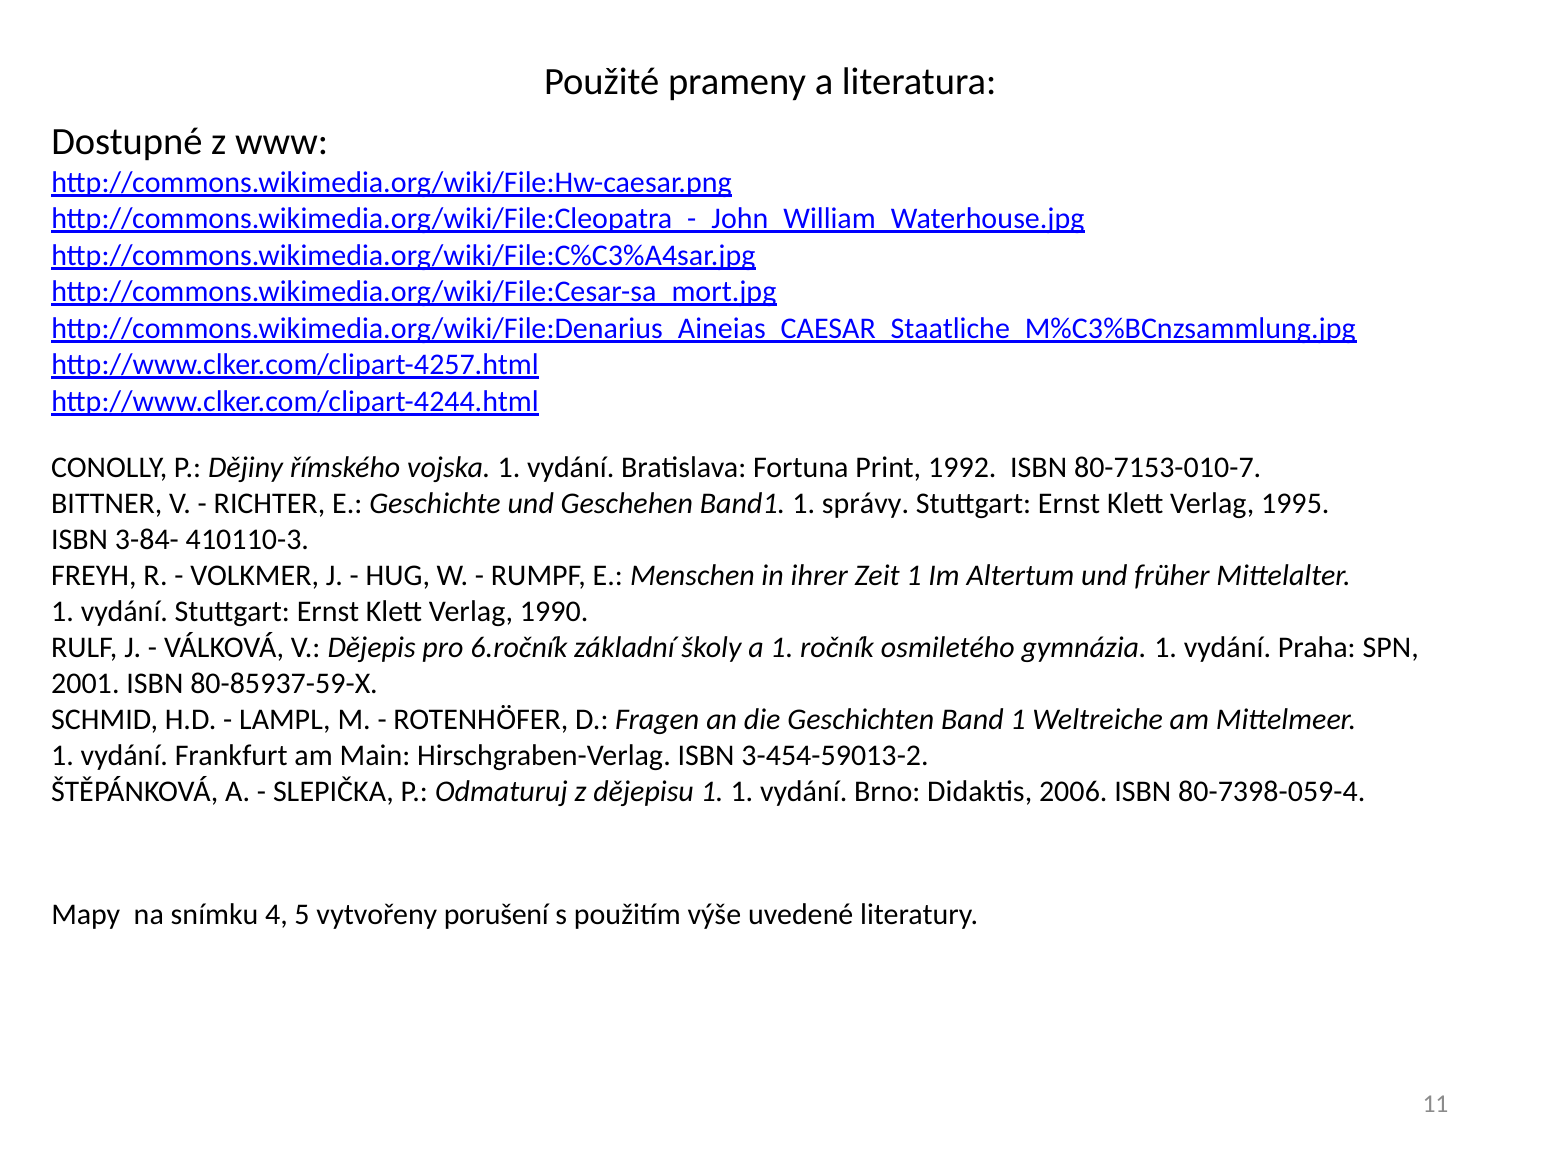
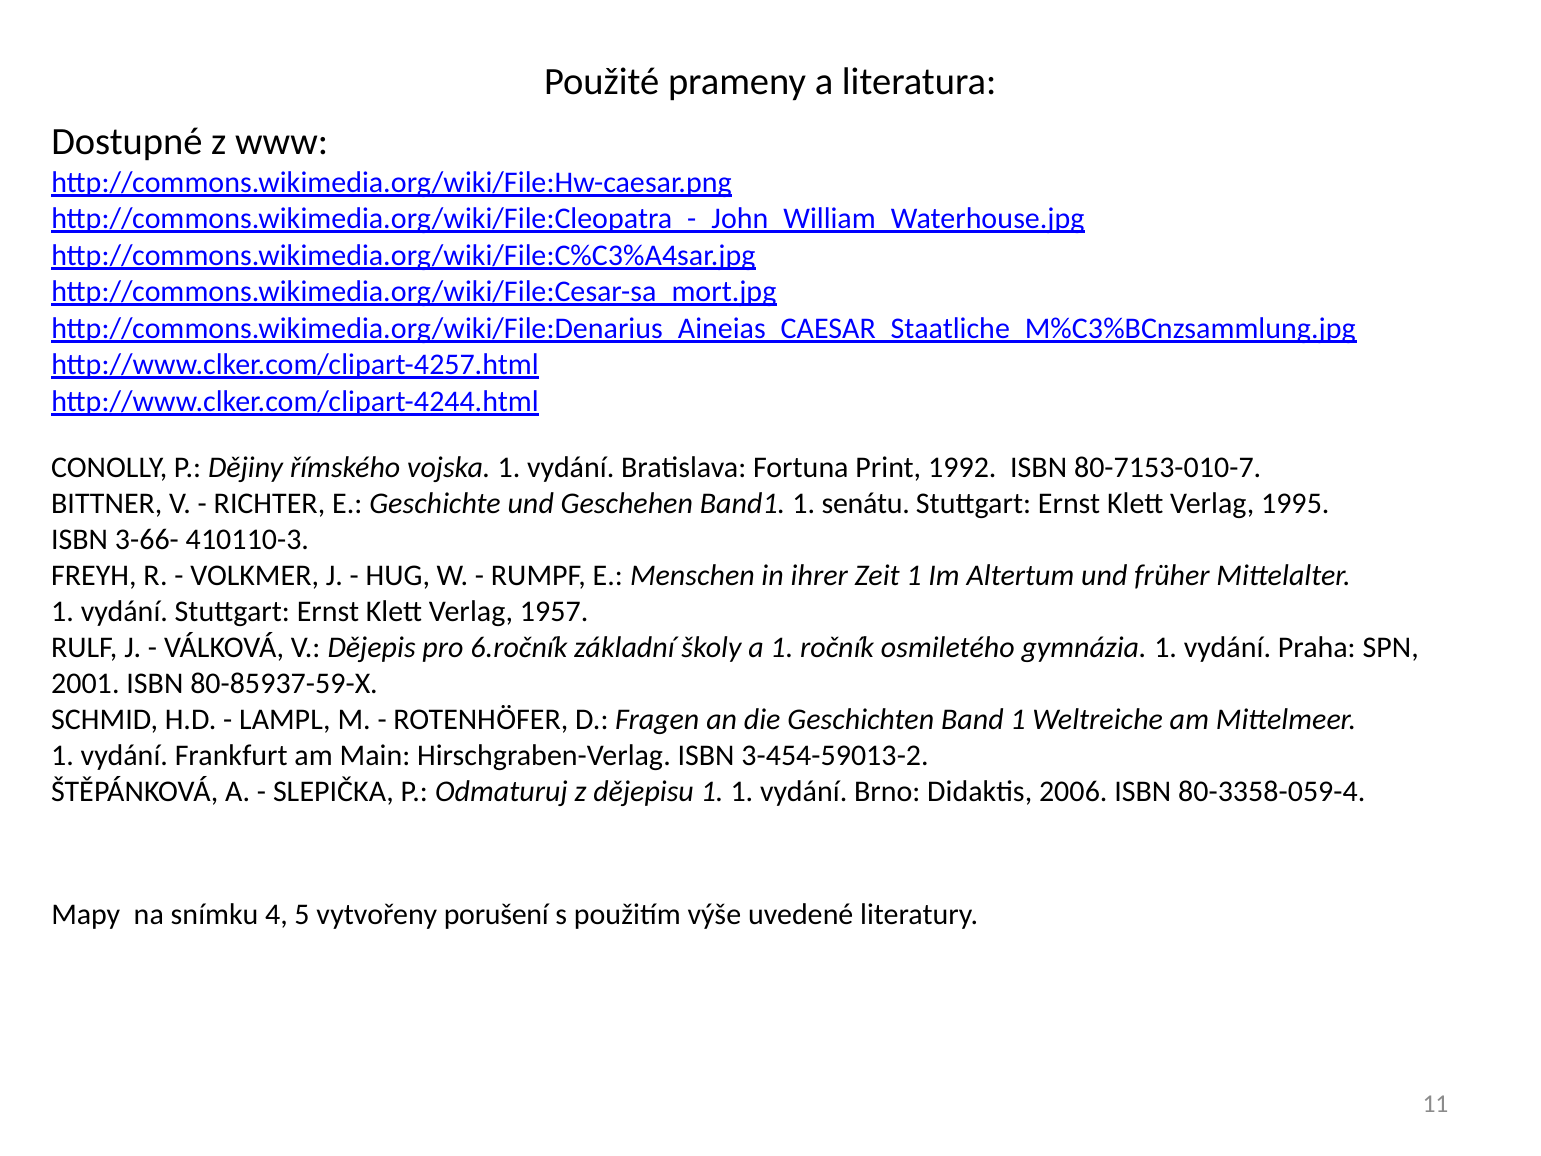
správy: správy -> senátu (866, 503)
3-84-: 3-84- -> 3-66- (147, 539)
1990: 1990 -> 1957 (554, 611)
80-7398-059-4: 80-7398-059-4 -> 80-3358-059-4 (1272, 791)
